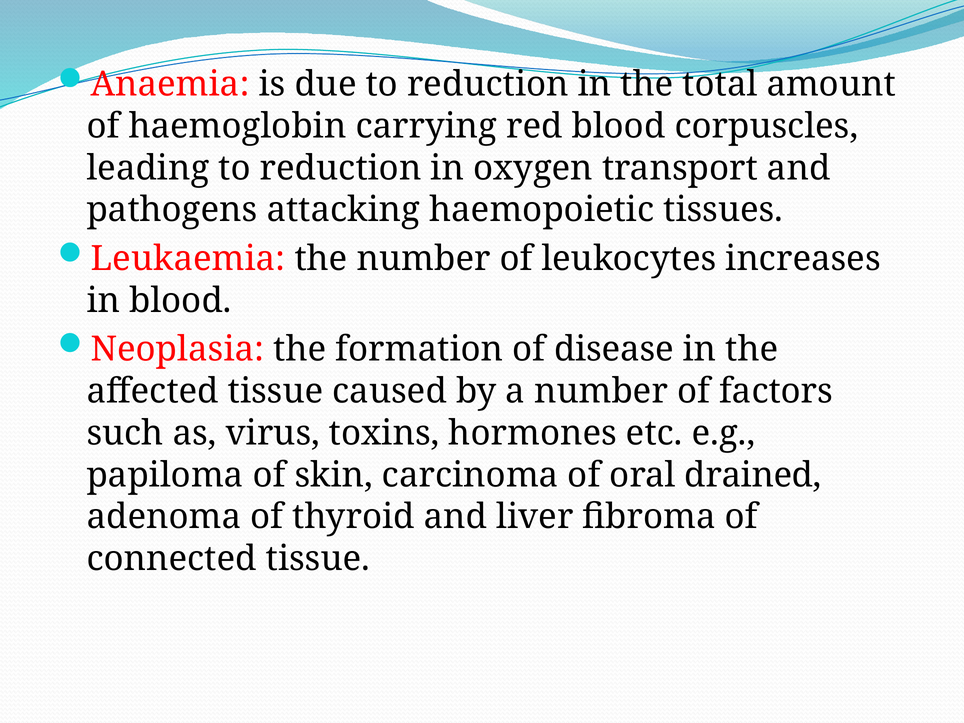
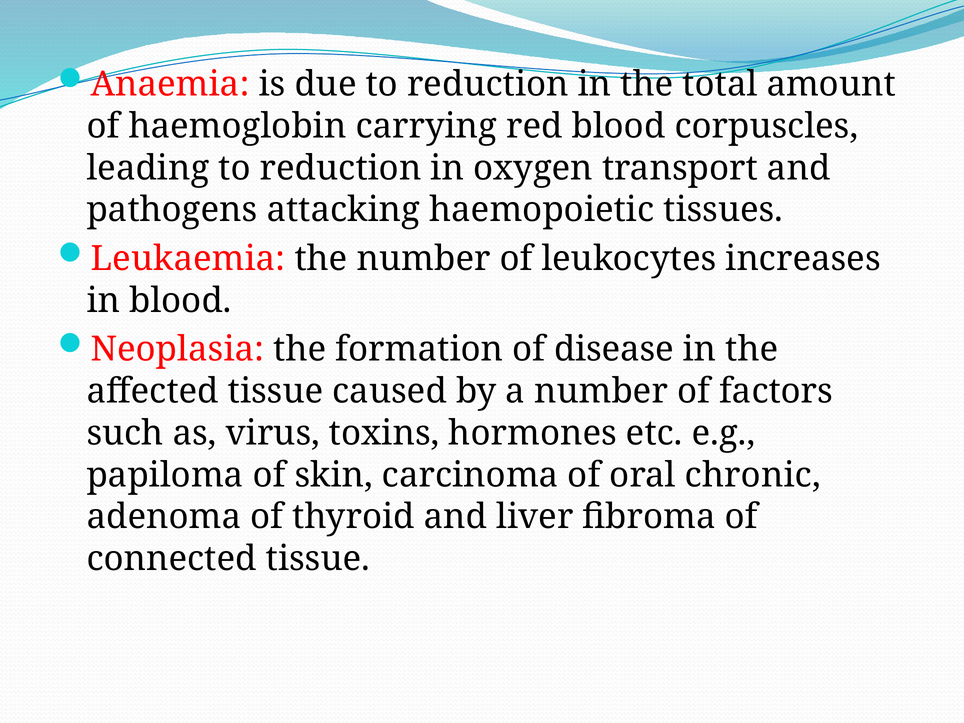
drained: drained -> chronic (753, 475)
